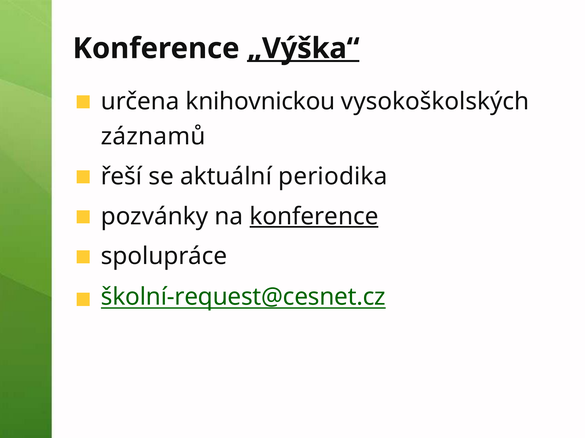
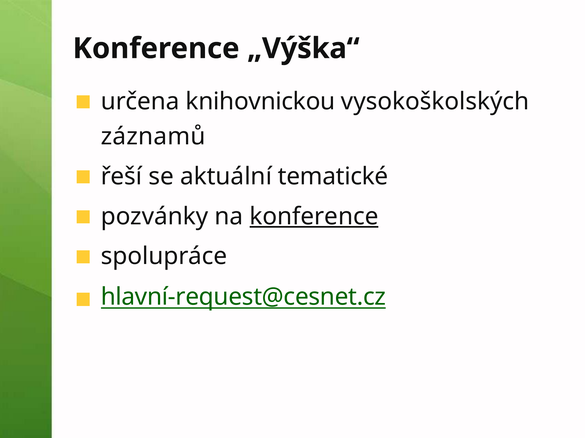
„Výška“ underline: present -> none (303, 49)
periodika: periodika -> tematické (333, 177)
školní-request@cesnet.cz: školní-request@cesnet.cz -> hlavní-request@cesnet.cz (243, 297)
